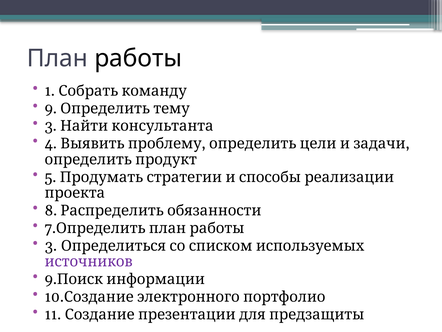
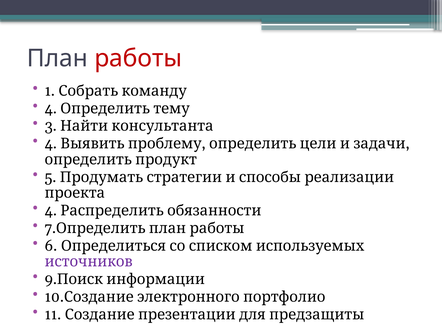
работы colour: black -> red (138, 58)
9: 9 -> 4 (51, 108)
8: 8 -> 4 (51, 210)
3: 3 -> 6 (51, 245)
